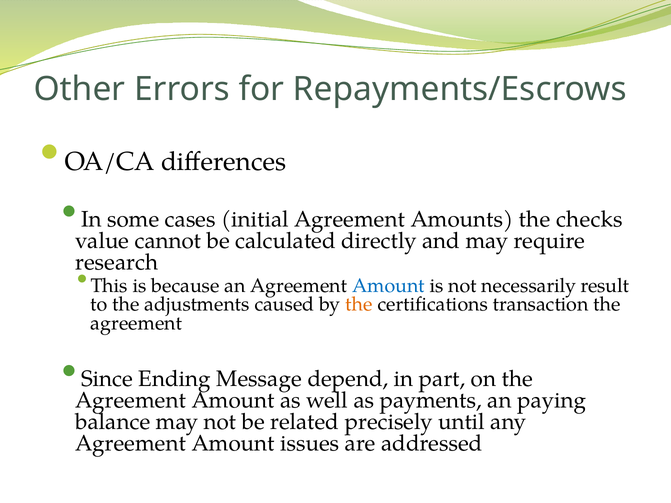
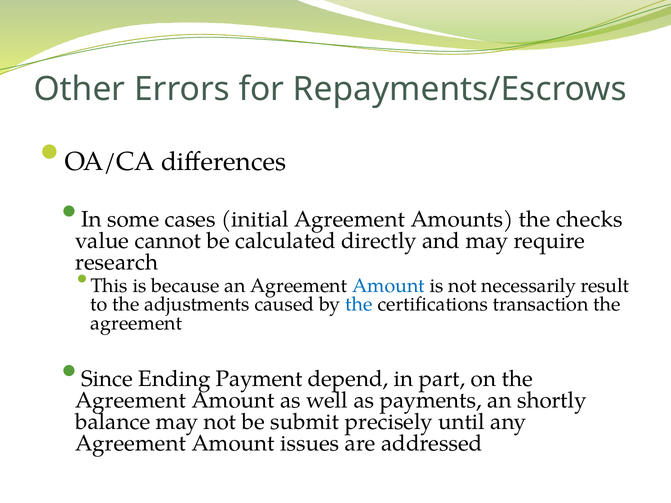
the colour: orange -> blue (359, 305)
Message: Message -> Payment (259, 379)
paying: paying -> shortly (552, 401)
related: related -> submit (305, 422)
